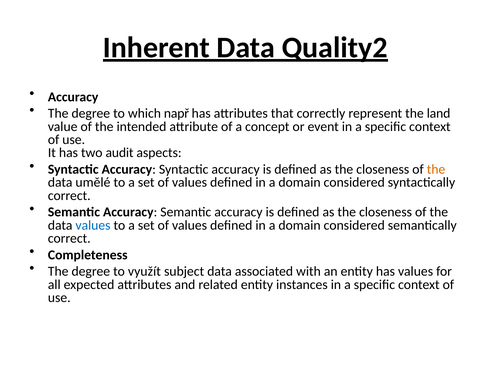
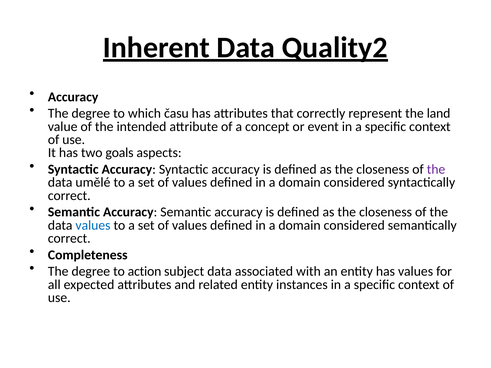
např: např -> času (176, 114)
audit: audit -> goals (120, 153)
the colour: orange -> purple (436, 169)
využít: využít -> action (145, 272)
